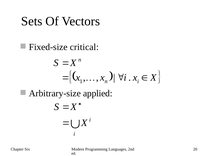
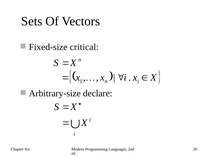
applied: applied -> declare (98, 93)
